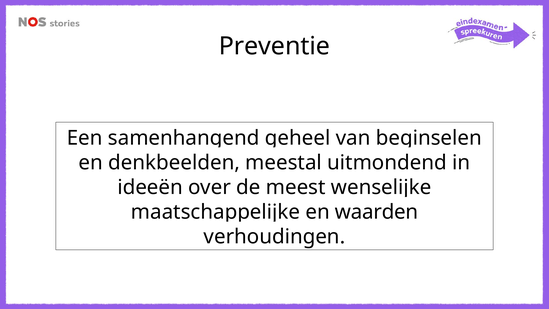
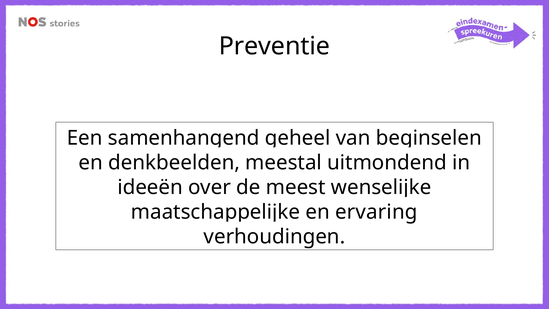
waarden: waarden -> ervaring (376, 212)
